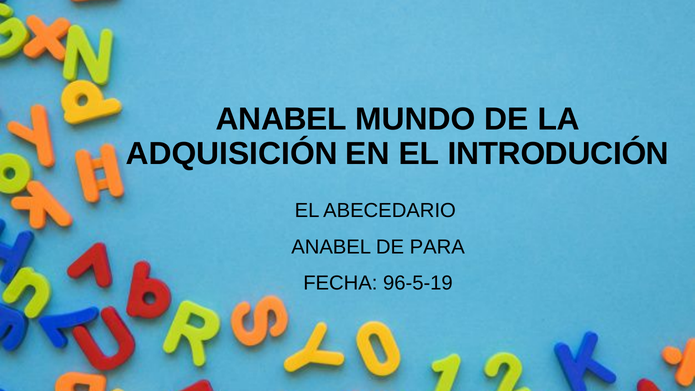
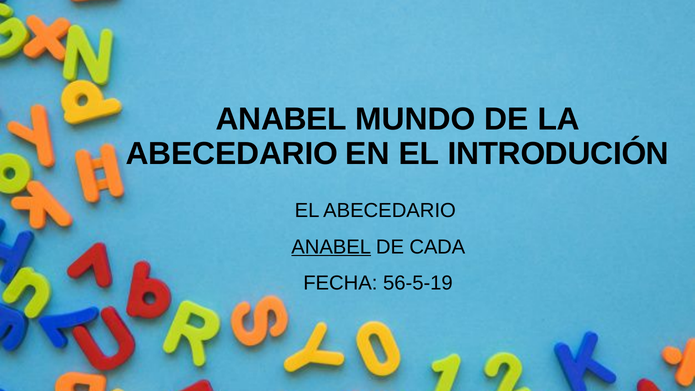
ADQUISICIÓN: ADQUISICIÓN -> ABECEDARIO (232, 154)
ANABEL underline: none -> present (331, 247)
PARA: PARA -> CADA (437, 247)
96-5-19: 96-5-19 -> 56-5-19 (418, 283)
